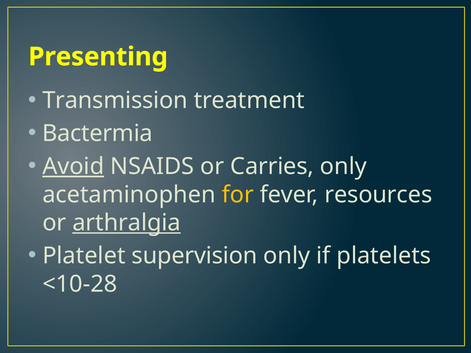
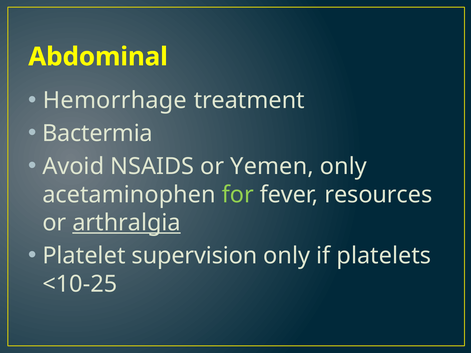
Presenting: Presenting -> Abdominal (98, 57)
Transmission: Transmission -> Hemorrhage (115, 101)
Avoid underline: present -> none (73, 166)
Carries: Carries -> Yemen (272, 166)
for colour: yellow -> light green (238, 195)
<10-28: <10-28 -> <10-25 (80, 284)
